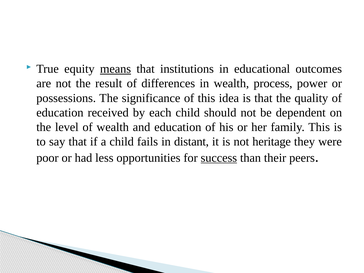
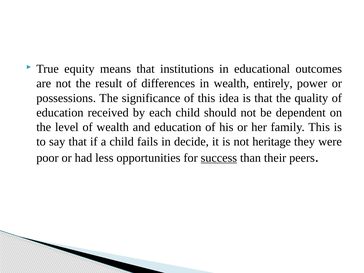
means underline: present -> none (116, 69)
process: process -> entirely (273, 83)
distant: distant -> decide (191, 142)
